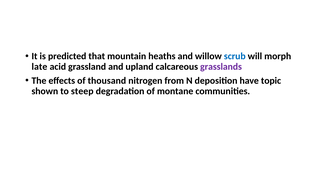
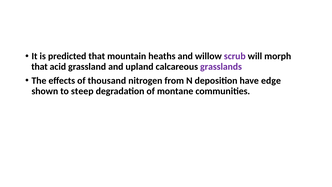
scrub colour: blue -> purple (235, 56)
late: late -> that (40, 67)
topic: topic -> edge (271, 81)
